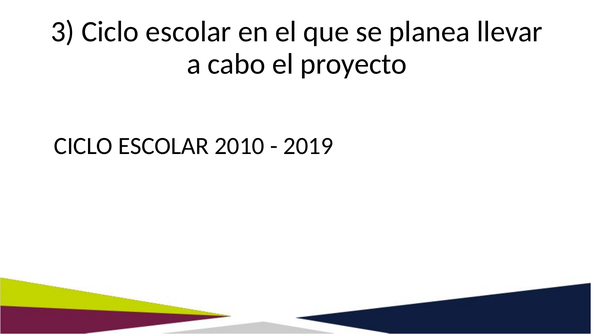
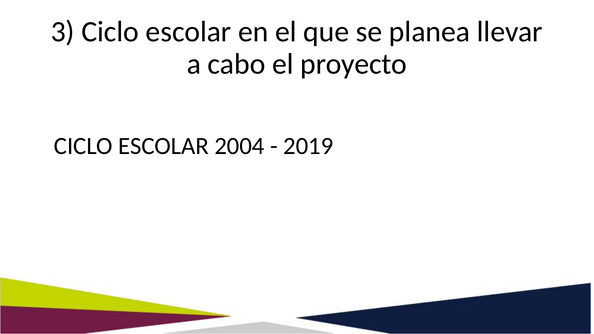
2010: 2010 -> 2004 (239, 146)
